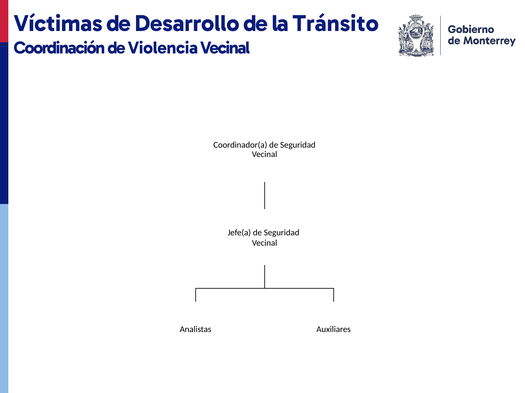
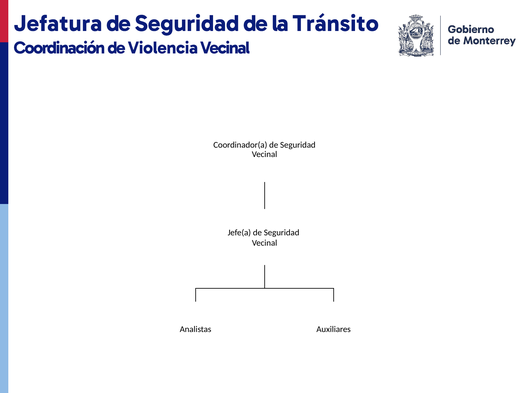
Víctimas: Víctimas -> Jefatura (58, 23)
Desarrollo: Desarrollo -> Seguridad (187, 23)
